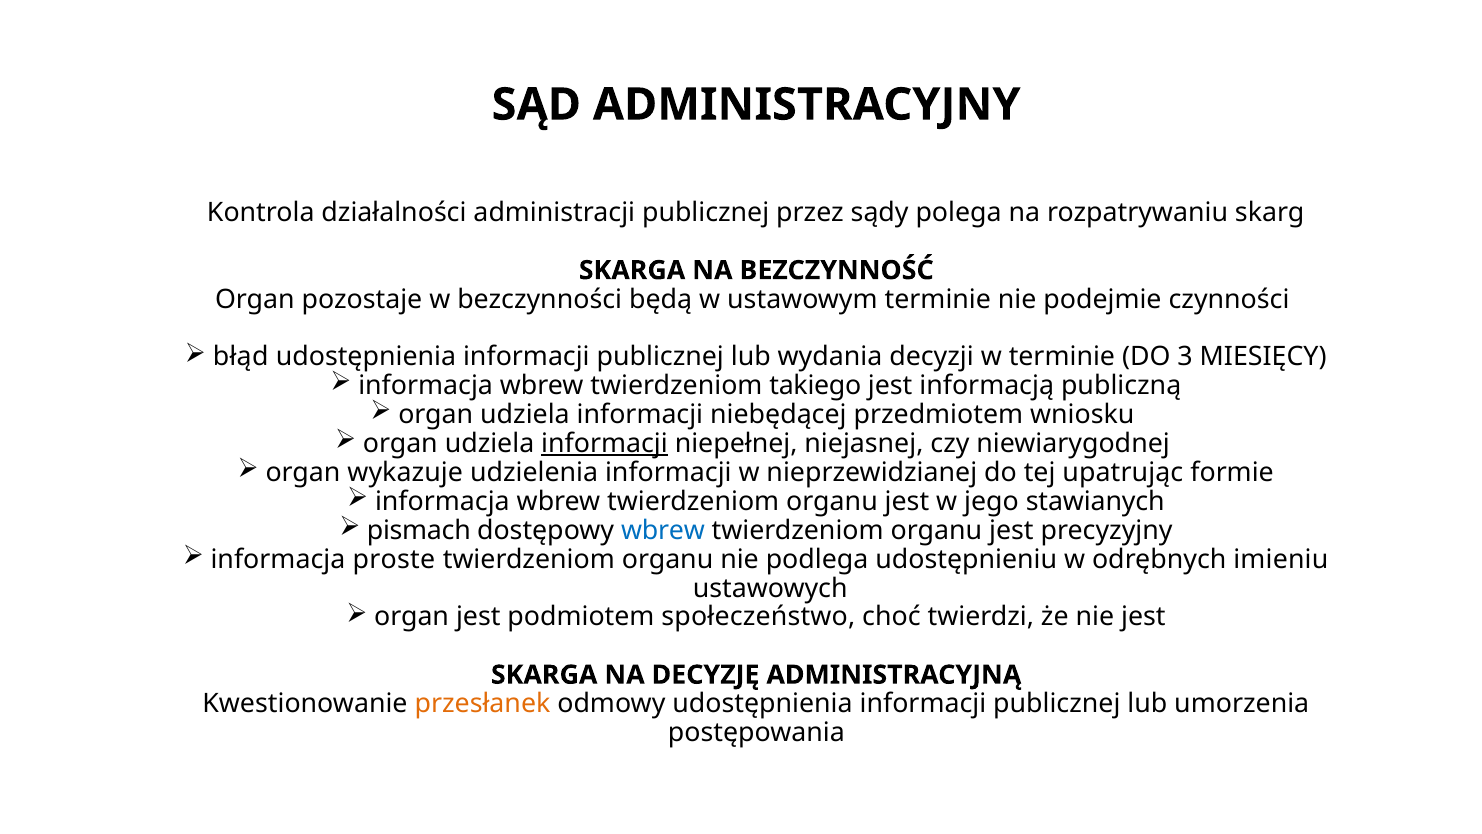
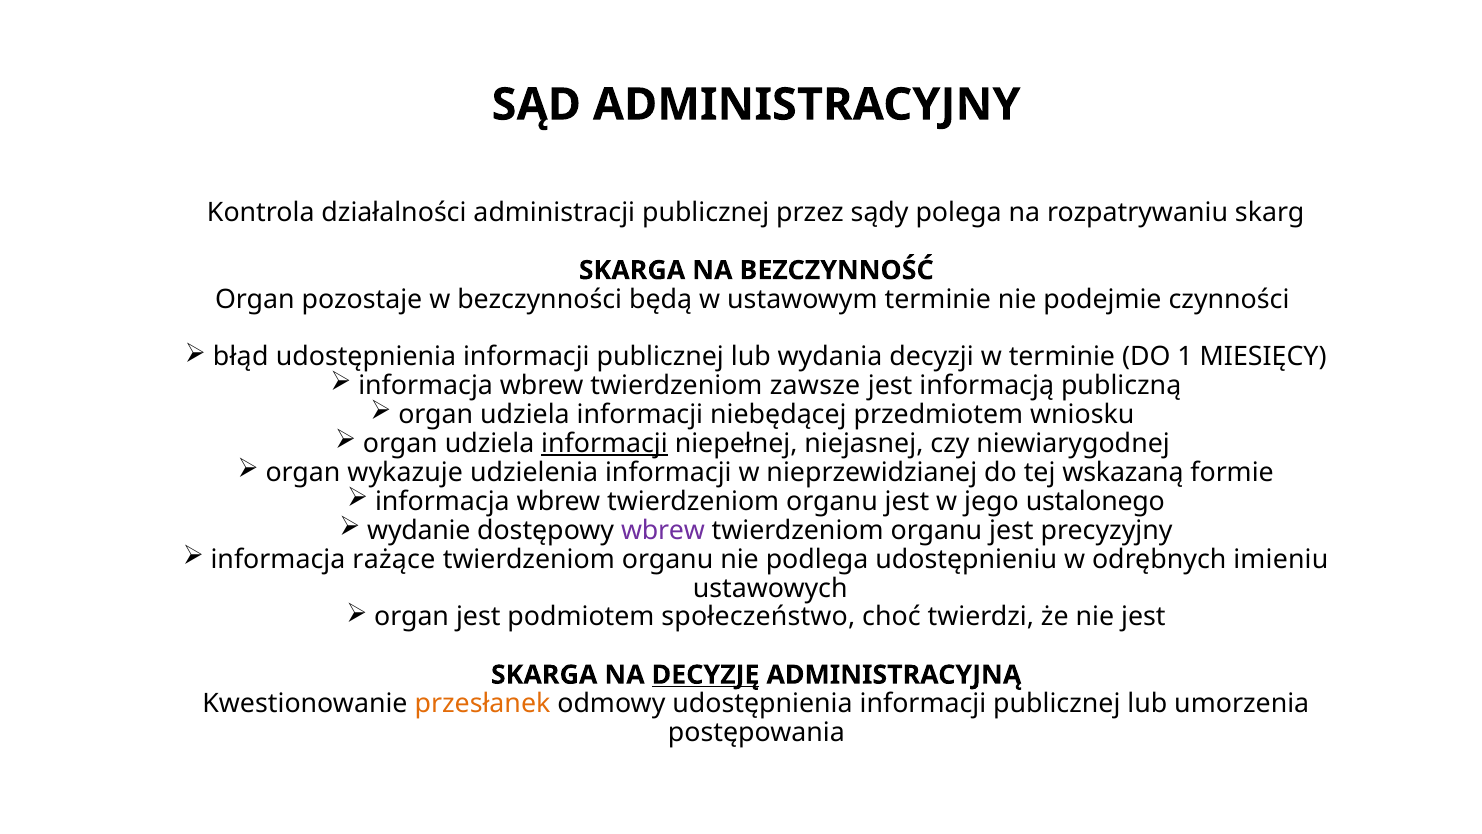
3: 3 -> 1 (1185, 357)
takiego: takiego -> zawsze (815, 386)
upatrując: upatrując -> wskazaną (1123, 472)
stawianych: stawianych -> ustalonego (1095, 501)
pismach: pismach -> wydanie (419, 530)
wbrew colour: blue -> purple (663, 530)
proste: proste -> rażące (394, 559)
DECYZJĘ underline: none -> present (706, 675)
